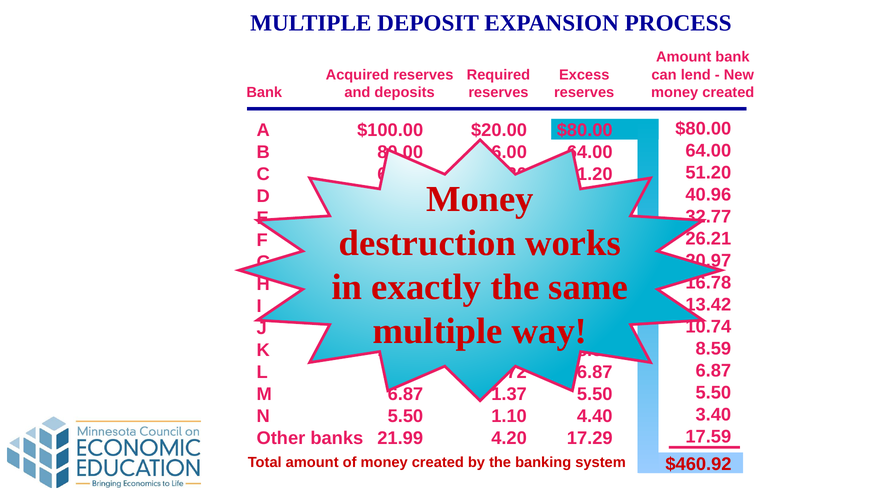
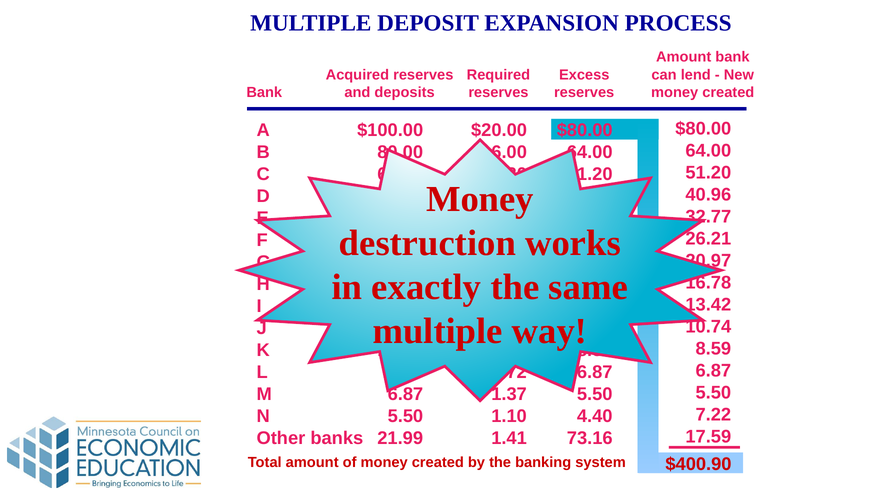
3.40: 3.40 -> 7.22 (713, 415)
4.20: 4.20 -> 1.41 (509, 438)
17.29: 17.29 -> 73.16 (590, 438)
$460.92: $460.92 -> $400.90 (698, 464)
